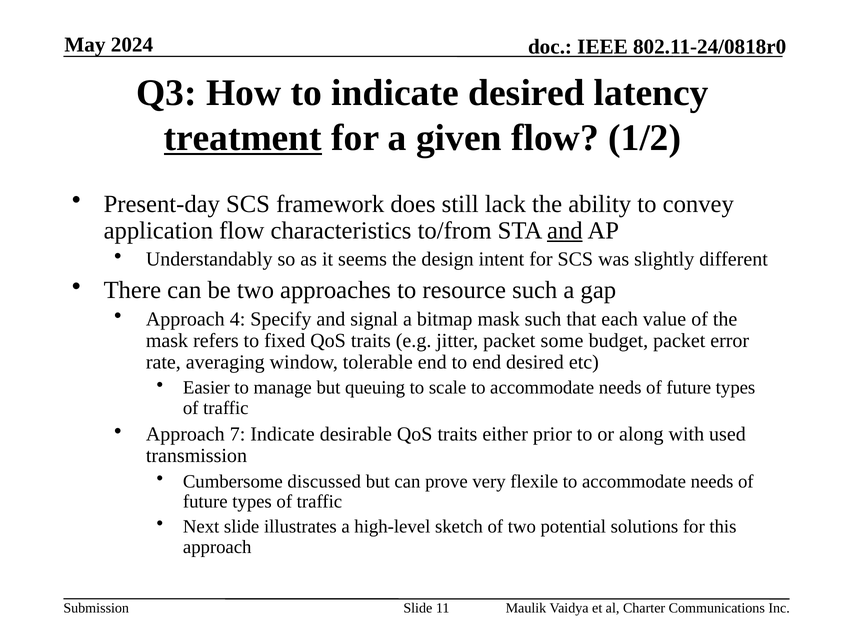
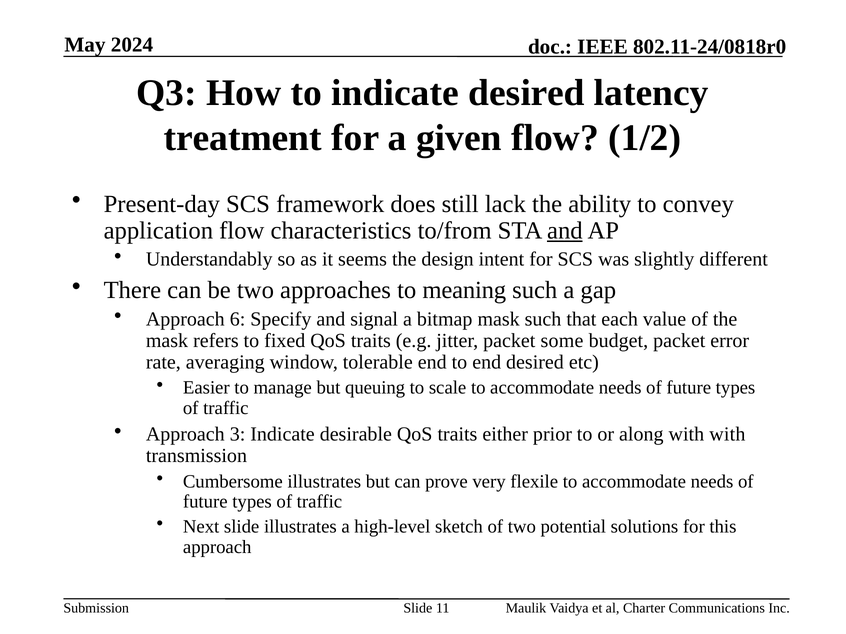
treatment underline: present -> none (243, 138)
resource: resource -> meaning (464, 291)
4: 4 -> 6 (238, 319)
7: 7 -> 3 (238, 435)
with used: used -> with (727, 435)
Cumbersome discussed: discussed -> illustrates (324, 482)
